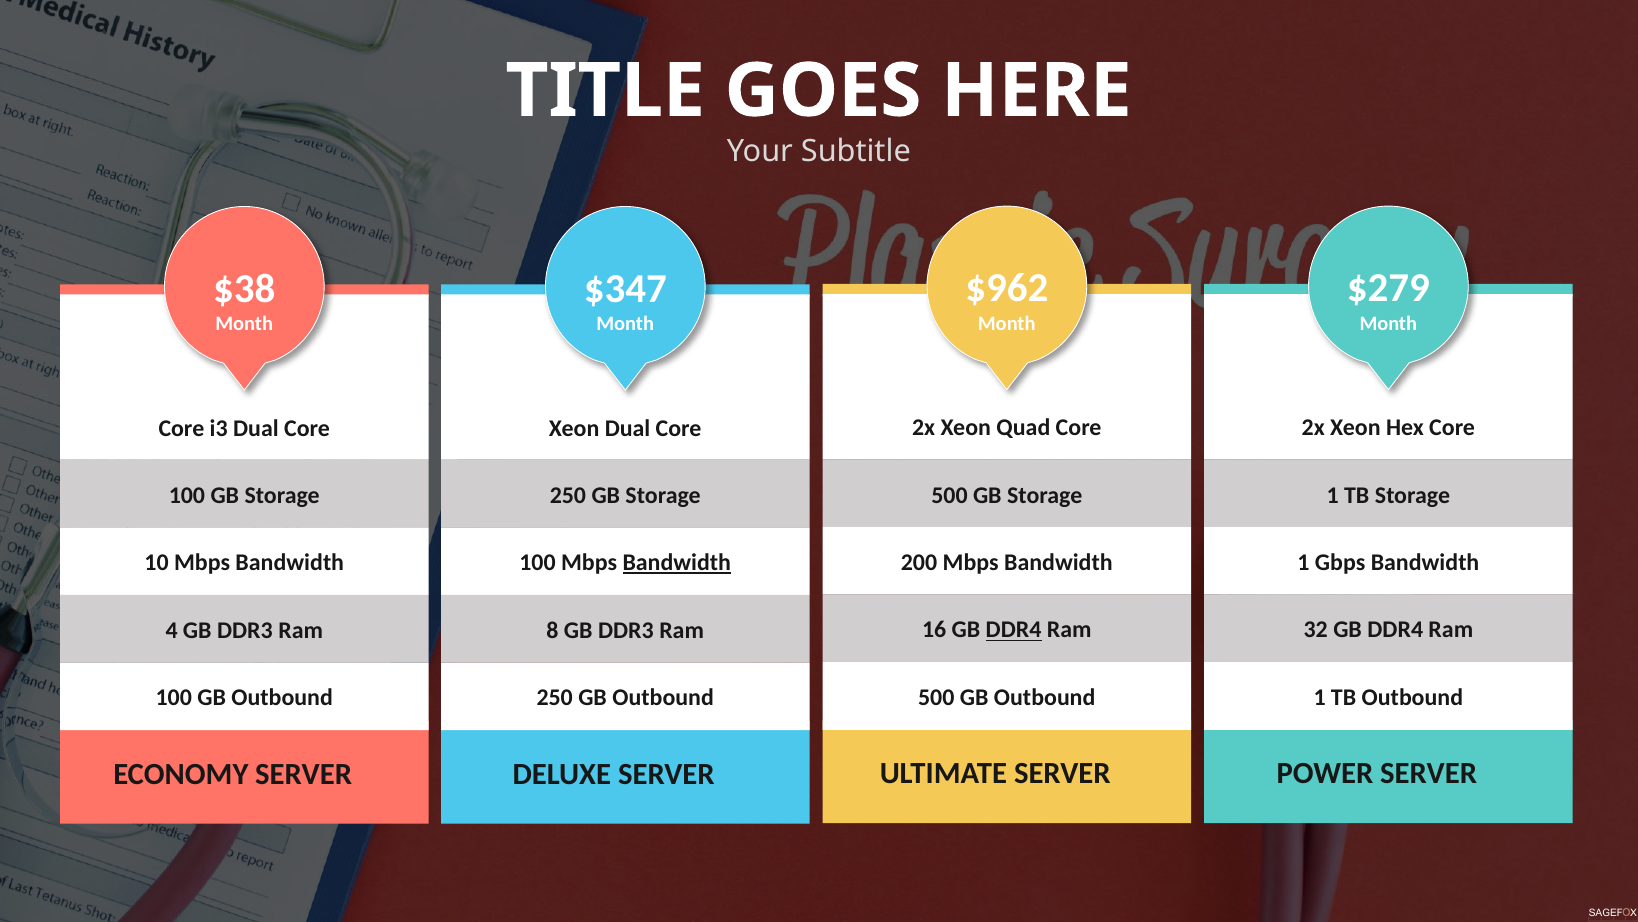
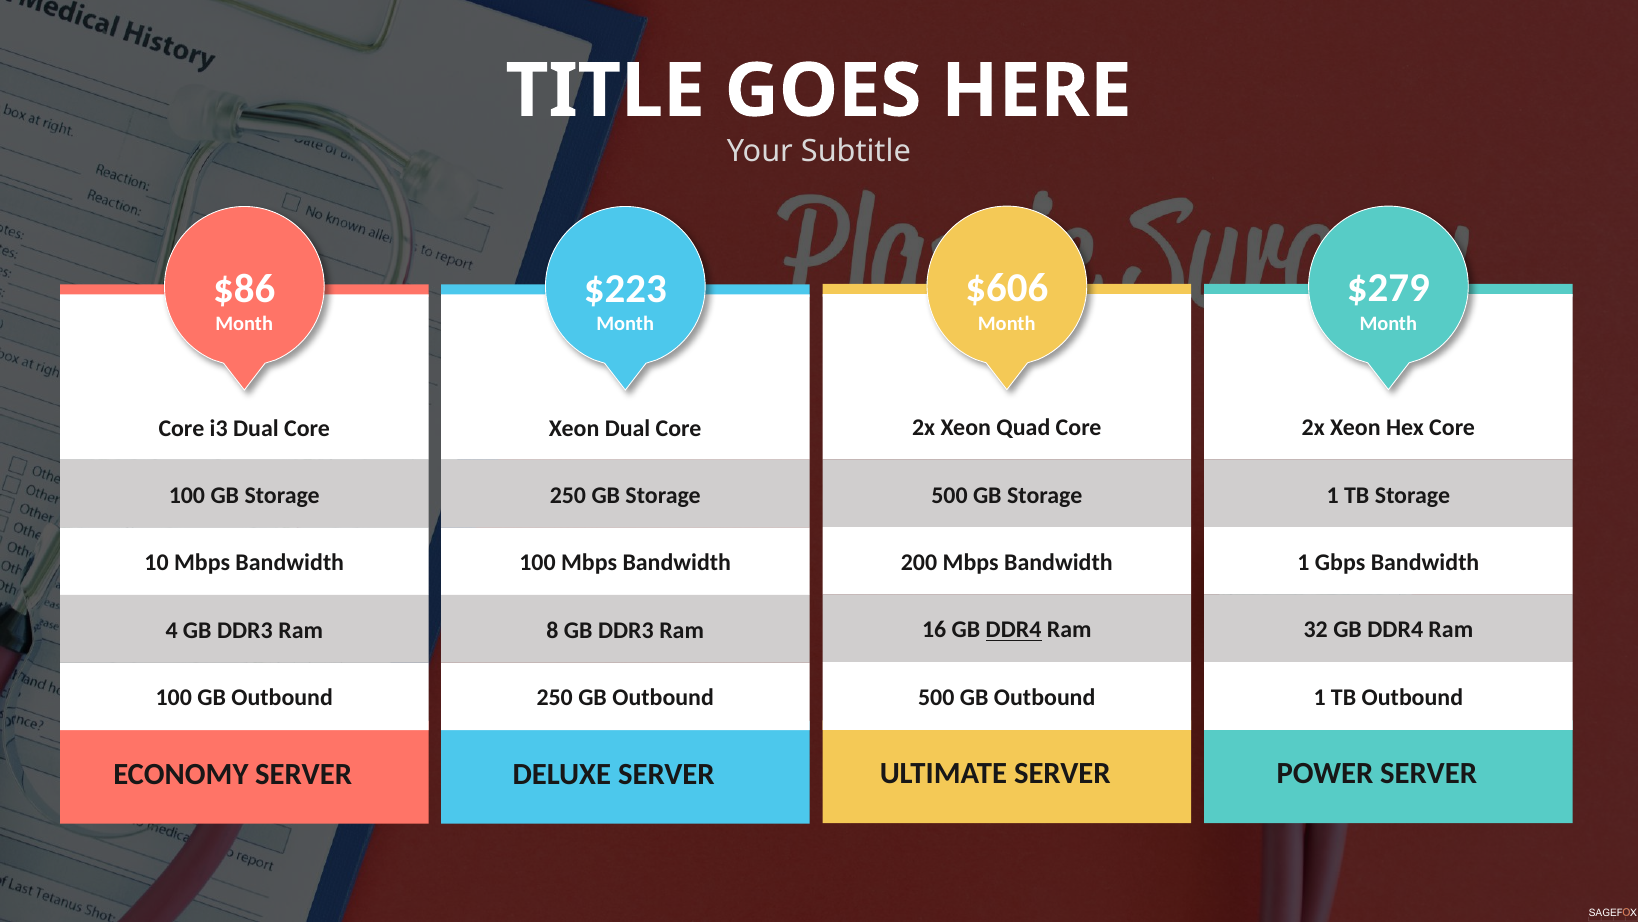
$962: $962 -> $606 (1007, 288)
$38: $38 -> $86 (244, 289)
$347: $347 -> $223 (625, 289)
Bandwidth underline: present -> none (677, 562)
